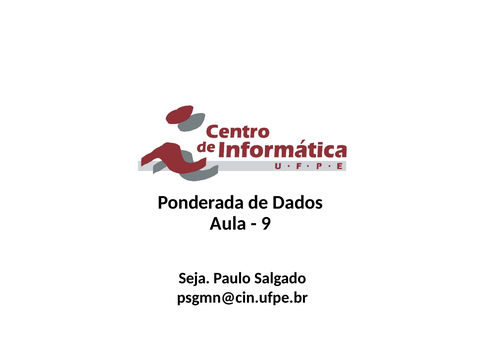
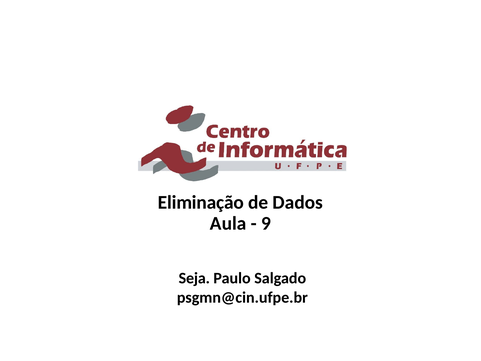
Ponderada: Ponderada -> Eliminação (201, 202)
